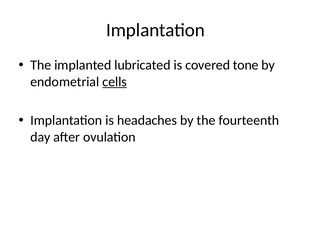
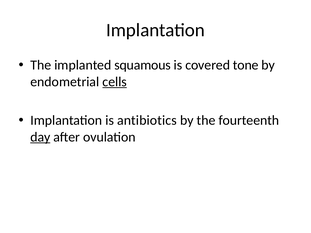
lubricated: lubricated -> squamous (143, 65)
headaches: headaches -> antibiotics (147, 121)
day underline: none -> present (40, 137)
